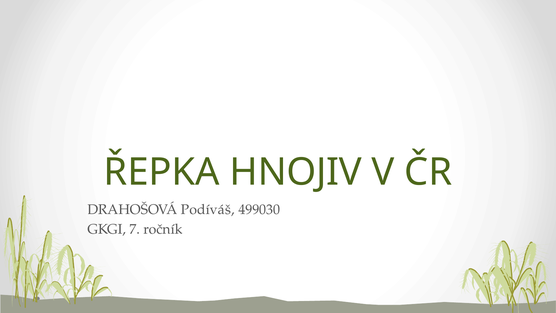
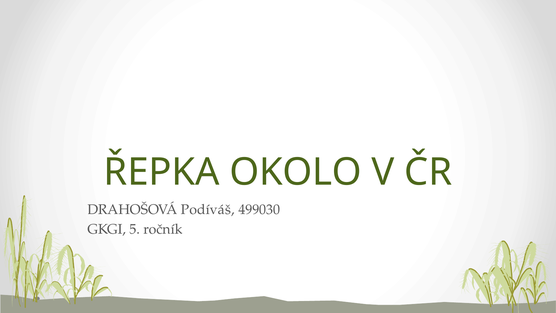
HNOJIV: HNOJIV -> OKOLO (296, 172)
7: 7 -> 5 (135, 229)
